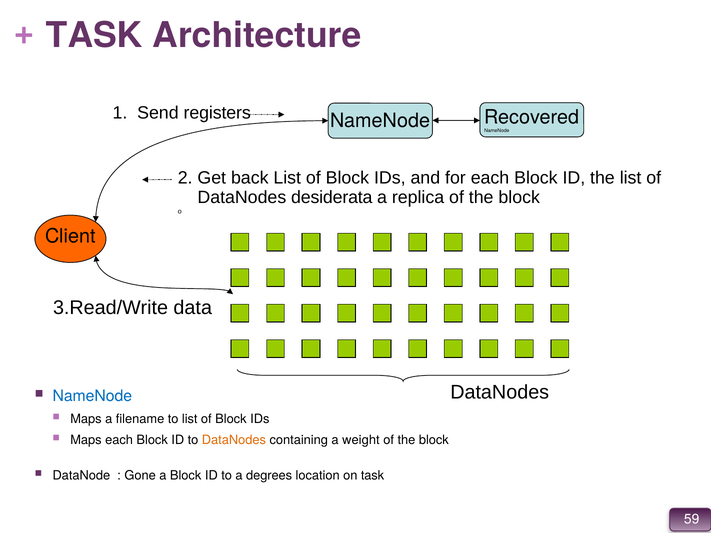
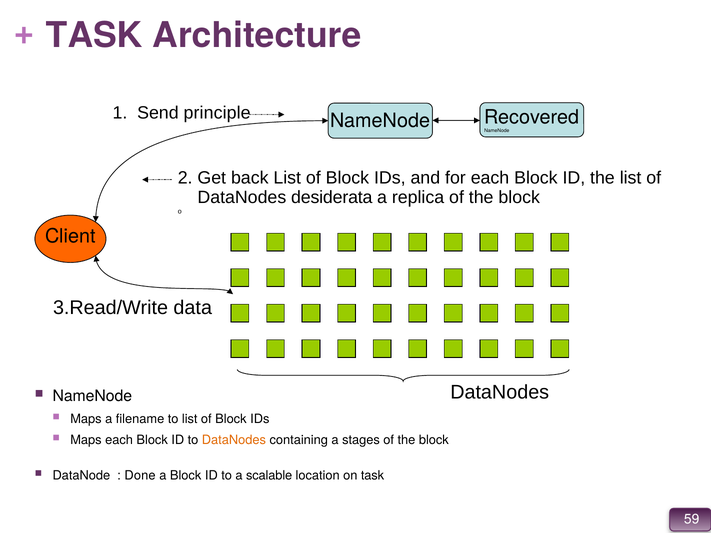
registers: registers -> principle (217, 113)
NameNode colour: blue -> black (92, 396)
weight: weight -> stages (361, 440)
Gone: Gone -> Done (140, 476)
degrees: degrees -> scalable (269, 476)
